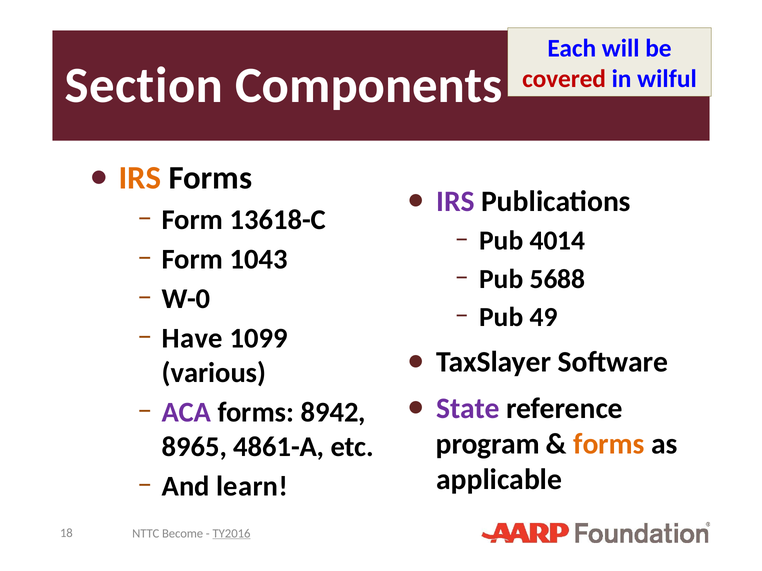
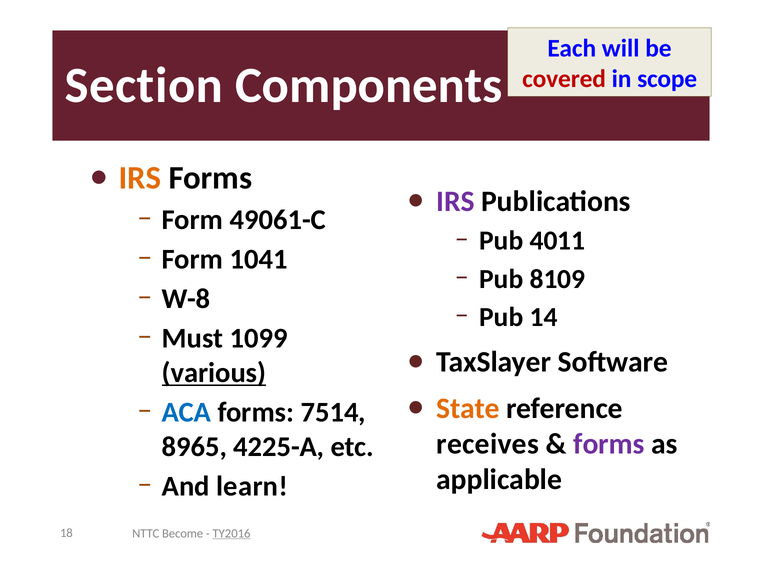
wilful: wilful -> scope (667, 79)
13618-C: 13618-C -> 49061-C (278, 220)
4014: 4014 -> 4011 (557, 241)
1043: 1043 -> 1041 (259, 260)
5688: 5688 -> 8109 (557, 279)
W-0: W-0 -> W-8 (186, 299)
49: 49 -> 14 (544, 317)
Have: Have -> Must (193, 339)
various underline: none -> present (214, 373)
State colour: purple -> orange (468, 409)
ACA colour: purple -> blue (186, 413)
8942: 8942 -> 7514 (333, 413)
program: program -> receives (488, 444)
forms colour: orange -> purple (609, 444)
4861-A: 4861-A -> 4225-A (279, 447)
